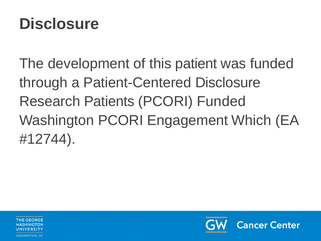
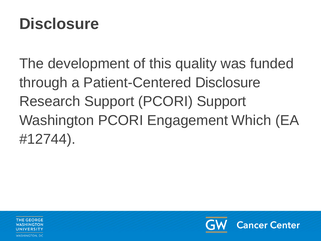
patient: patient -> quality (196, 64)
Research Patients: Patients -> Support (109, 101)
PCORI Funded: Funded -> Support (221, 101)
